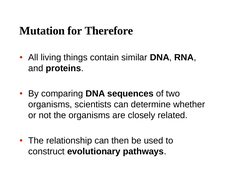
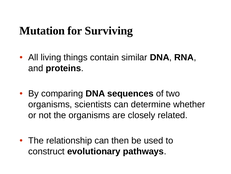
Therefore: Therefore -> Surviving (109, 31)
